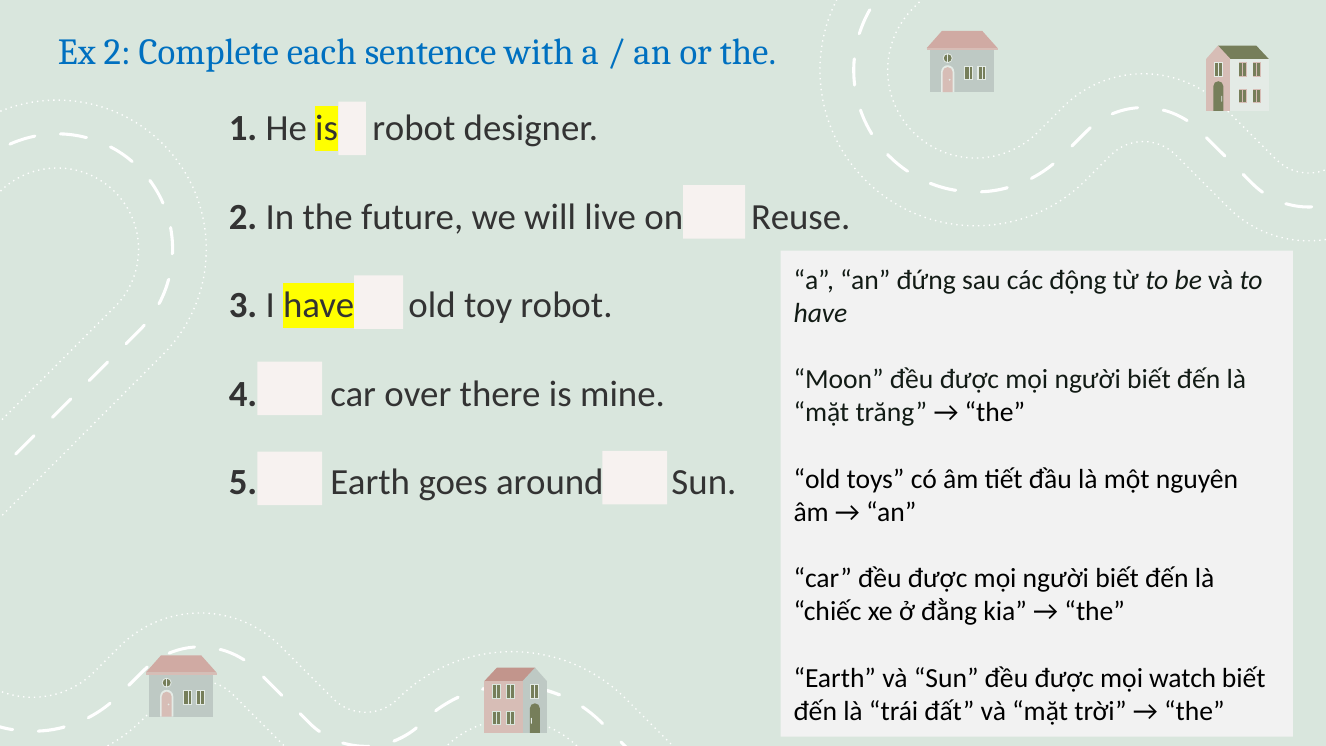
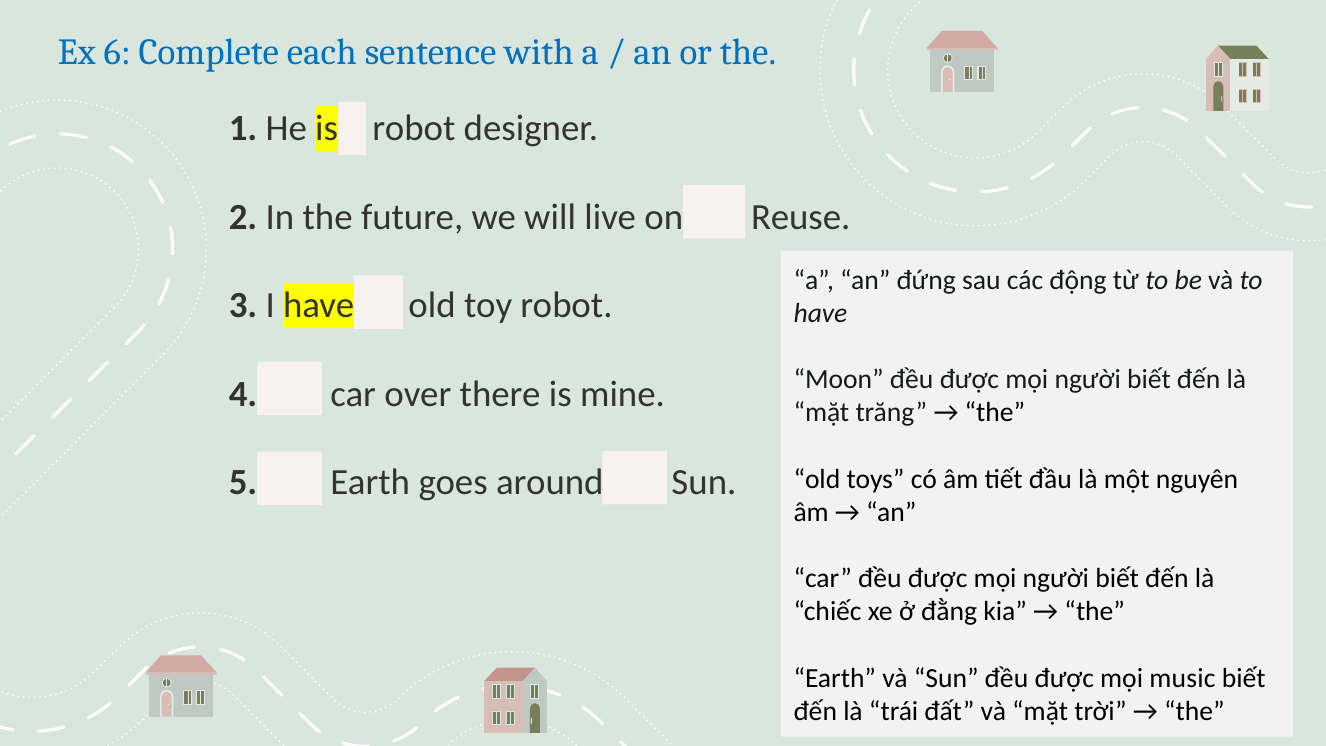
Ex 2: 2 -> 6 (117, 52)
watch: watch -> music (1182, 678)
